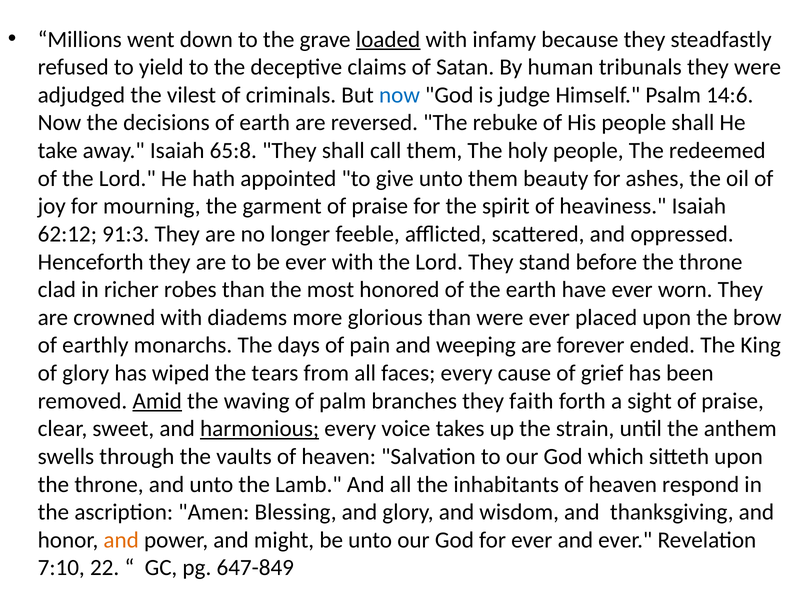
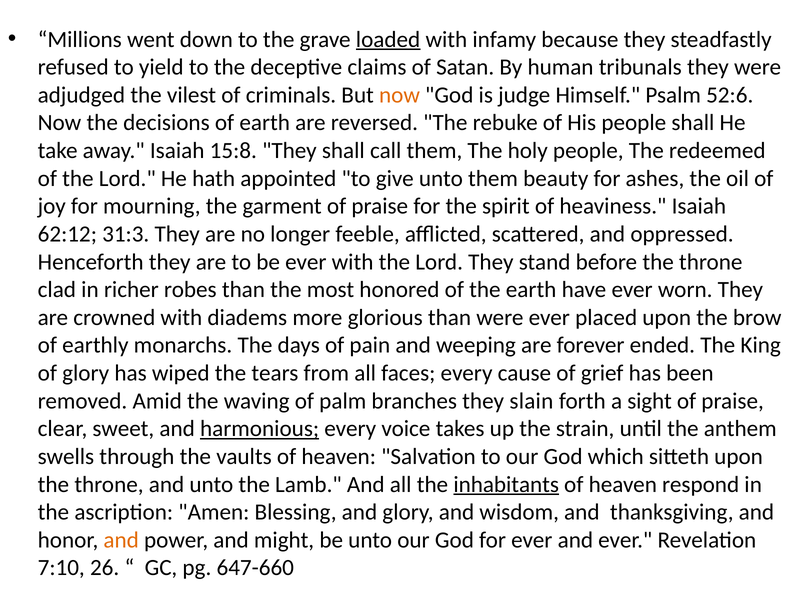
now colour: blue -> orange (400, 95)
14:6: 14:6 -> 52:6 (730, 95)
65:8: 65:8 -> 15:8 (233, 150)
91:3: 91:3 -> 31:3 (126, 234)
Amid underline: present -> none (157, 401)
faith: faith -> slain (531, 401)
inhabitants underline: none -> present (506, 484)
22: 22 -> 26 (105, 567)
647-849: 647-849 -> 647-660 (255, 567)
